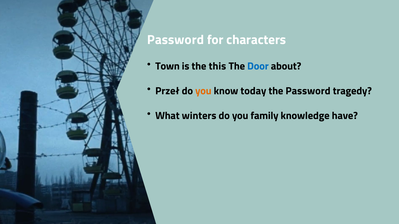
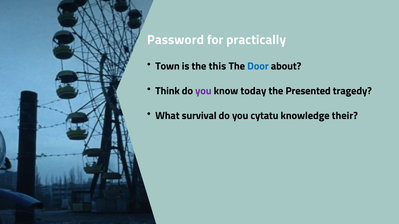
characters: characters -> practically (256, 40)
Przeł: Przeł -> Think (167, 91)
you colour: orange -> purple (203, 91)
the Password: Password -> Presented (308, 91)
winters: winters -> survival (199, 116)
family: family -> cytatu (264, 116)
have: have -> their (345, 116)
